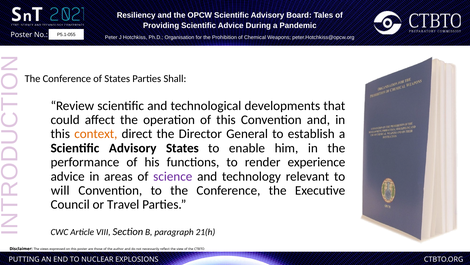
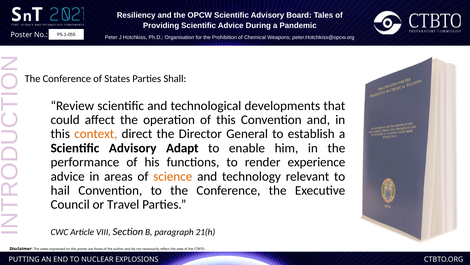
Advisory States: States -> Adapt (182, 148)
science colour: purple -> orange (173, 176)
will: will -> hail (60, 190)
